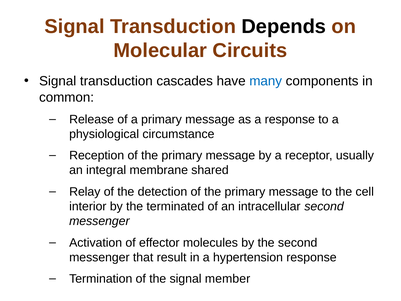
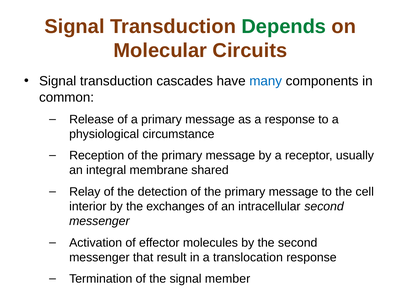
Depends colour: black -> green (284, 26)
terminated: terminated -> exchanges (175, 206)
hypertension: hypertension -> translocation (248, 257)
